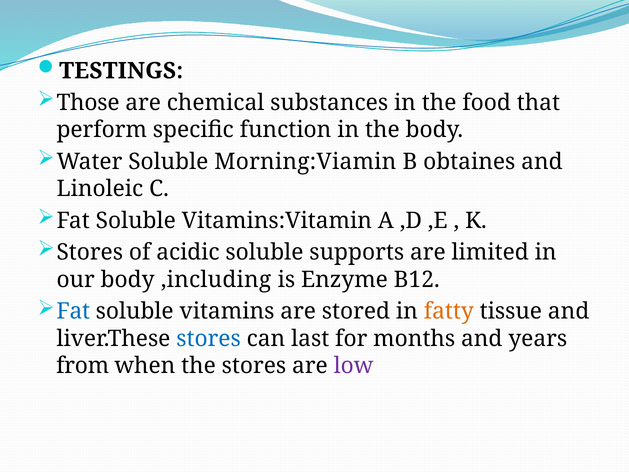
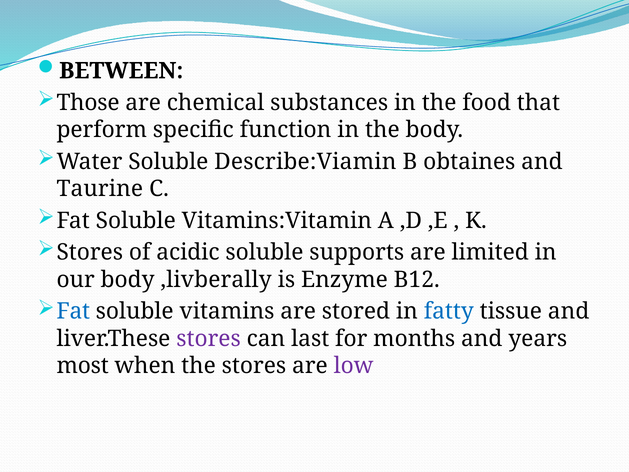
TESTINGS: TESTINGS -> BETWEEN (121, 71)
Morning:Viamin: Morning:Viamin -> Describe:Viamin (305, 162)
Linoleic: Linoleic -> Taurine (100, 189)
,including: ,including -> ,livberally (216, 280)
fatty colour: orange -> blue (449, 311)
stores colour: blue -> purple (209, 339)
from: from -> most (83, 366)
